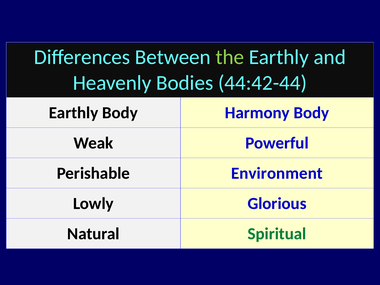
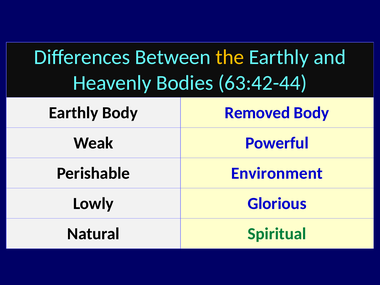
the colour: light green -> yellow (230, 57)
44:42-44: 44:42-44 -> 63:42-44 (262, 83)
Harmony: Harmony -> Removed (257, 113)
